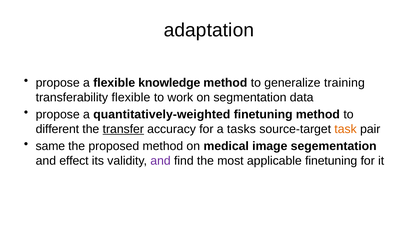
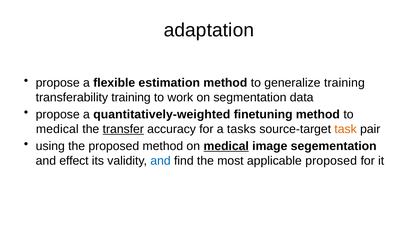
knowledge: knowledge -> estimation (169, 83)
transferability flexible: flexible -> training (131, 97)
different: different -> medical (57, 129)
same: same -> using (50, 146)
medical underline: none -> present (226, 146)
and colour: purple -> blue (161, 161)
applicable finetuning: finetuning -> proposed (331, 161)
